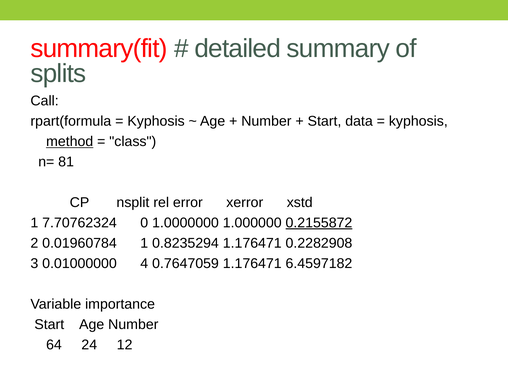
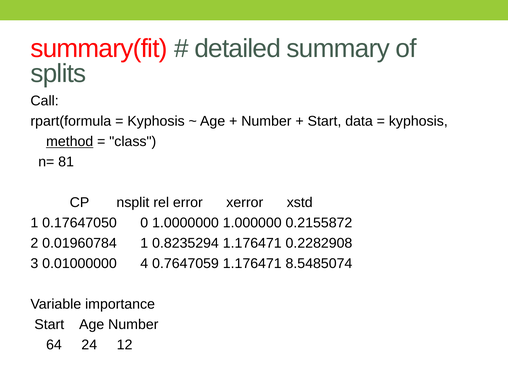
7.70762324: 7.70762324 -> 0.17647050 (80, 223)
0.2155872 underline: present -> none (319, 223)
6.4597182: 6.4597182 -> 8.5485074 (319, 263)
